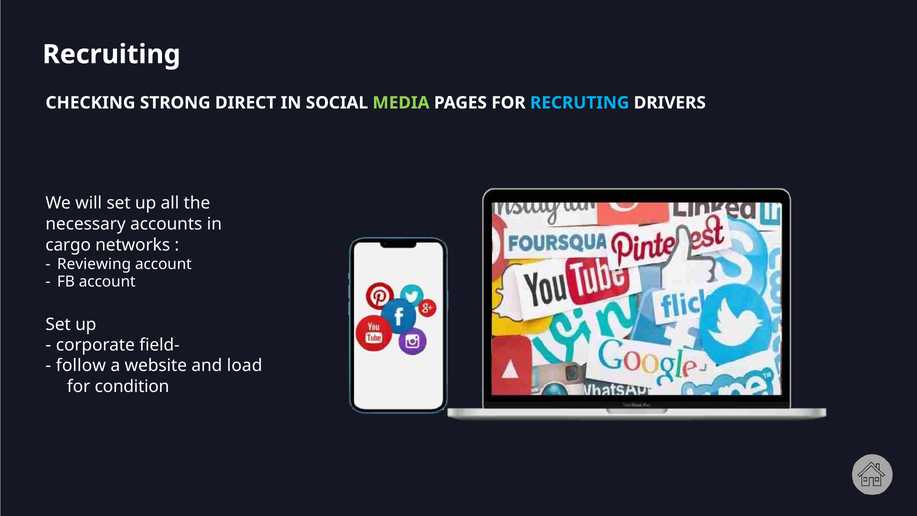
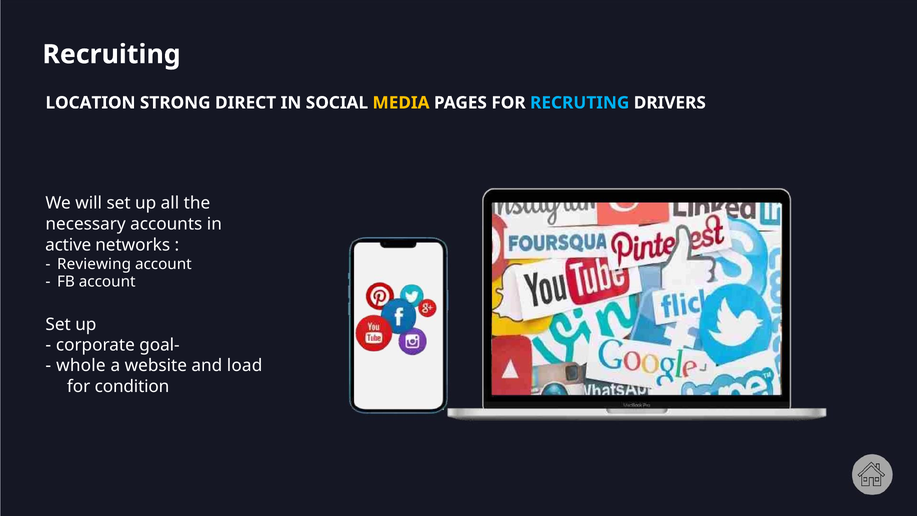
CHECKING: CHECKING -> LOCATION (91, 103)
MEDIA colour: light green -> yellow (401, 103)
cargo: cargo -> active (68, 245)
field-: field- -> goal- (159, 345)
follow: follow -> whole (81, 366)
